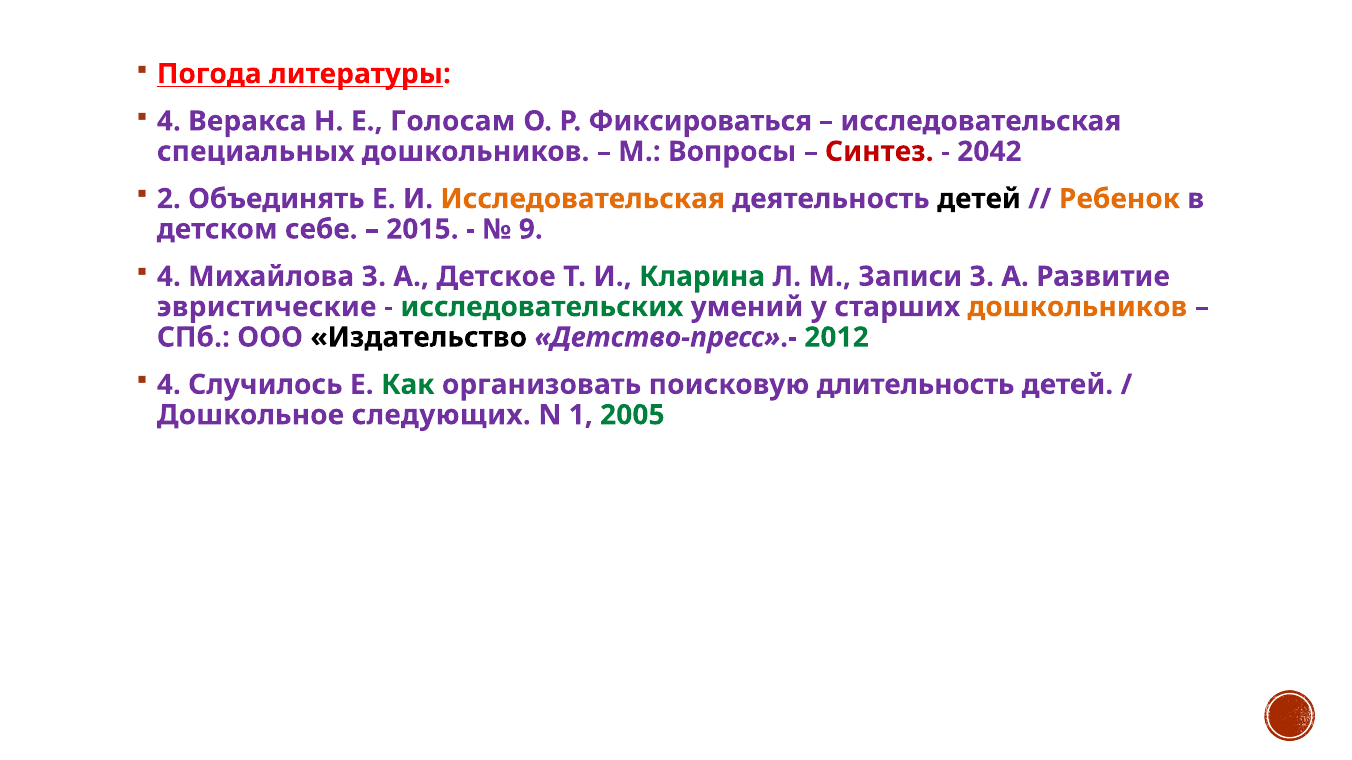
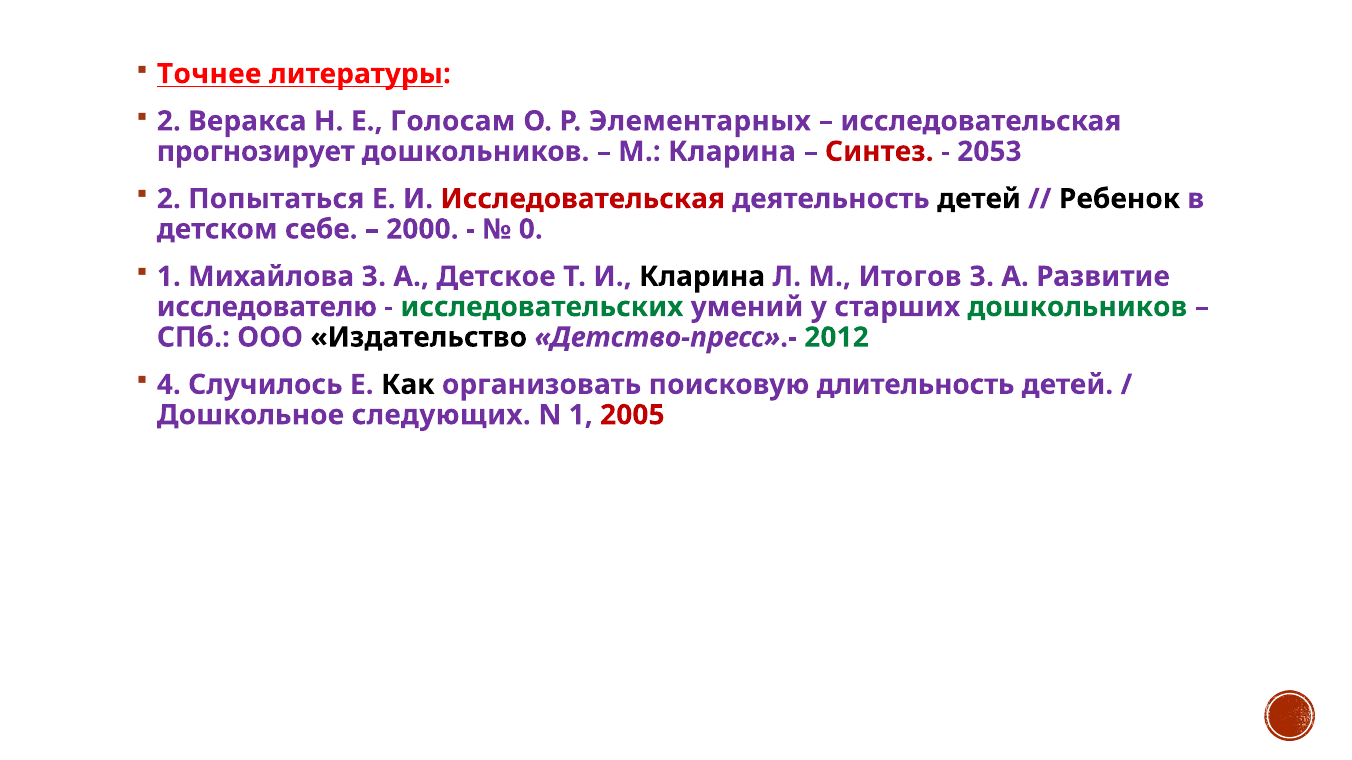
Погода: Погода -> Точнее (209, 74)
4: 4 -> 2 (169, 121)
Фиксироваться: Фиксироваться -> Элементарных (700, 121)
специальных: специальных -> прогнозирует (256, 152)
М Вопросы: Вопросы -> Кларина (732, 152)
2042: 2042 -> 2053 (989, 152)
Объединять: Объединять -> Попытаться (276, 199)
Исследовательская colour: orange -> red (583, 199)
Ребенок colour: orange -> black (1119, 199)
2015: 2015 -> 2000 (422, 229)
9: 9 -> 0 (531, 229)
4: 4 -> 1 (169, 277)
Кларина colour: green -> black (702, 277)
Записи: Записи -> Итогов (910, 277)
эвристические: эвристические -> исследователю (267, 307)
дошкольников colour: orange -> green (1077, 307)
Как colour: green -> black (408, 385)
2005 colour: green -> red (632, 415)
